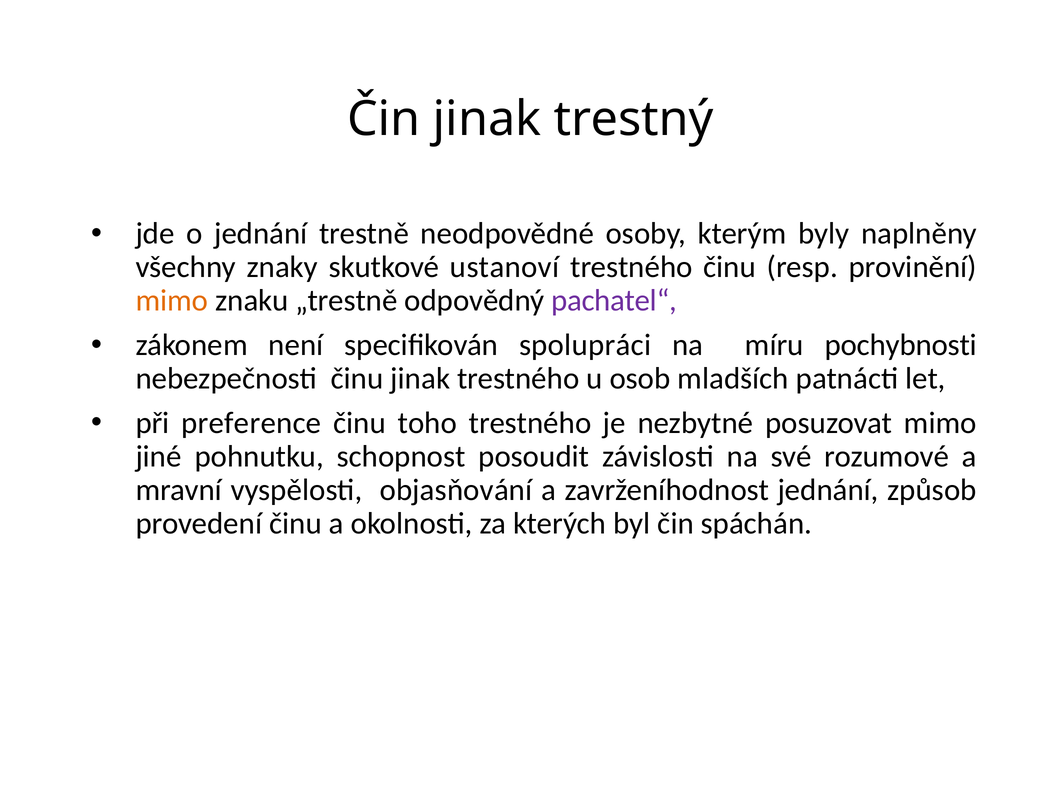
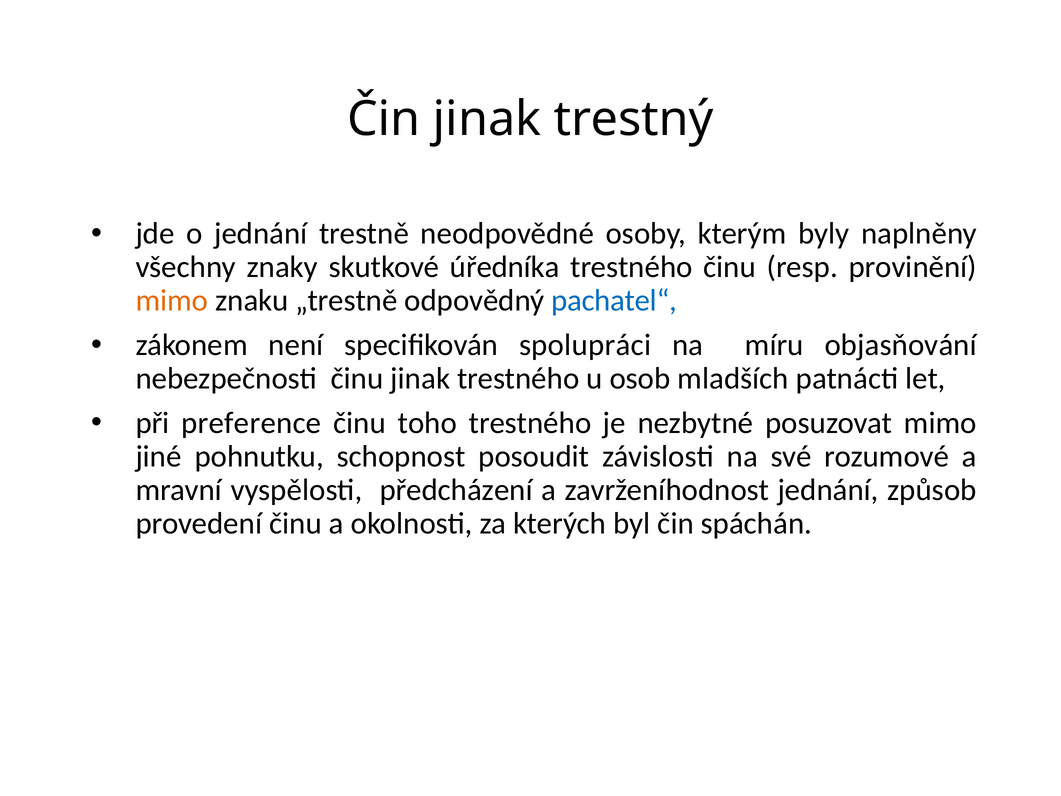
ustanoví: ustanoví -> úředníka (505, 267)
pachatel“ colour: purple -> blue (614, 300)
pochybnosti: pochybnosti -> objasňování (901, 345)
objasňování: objasňování -> předcházení (456, 490)
